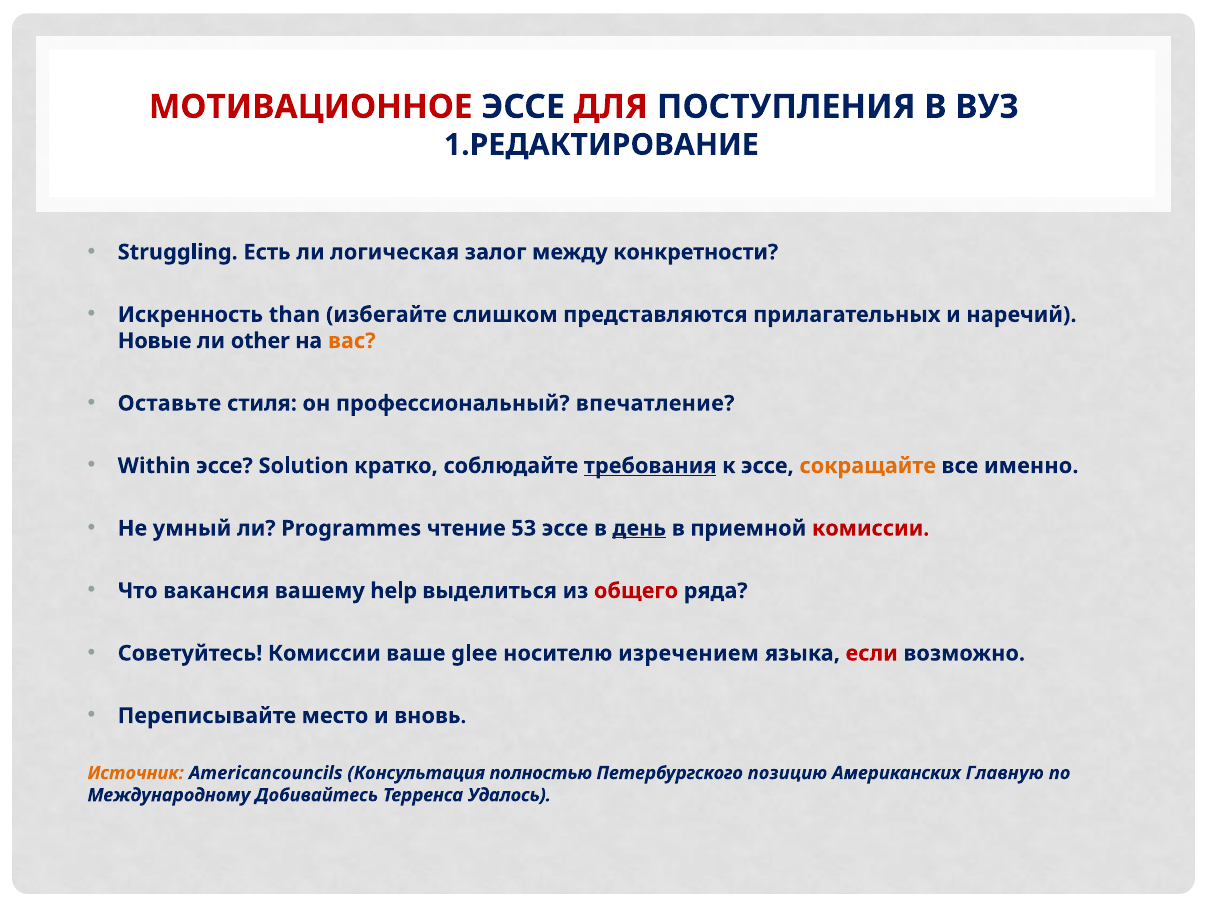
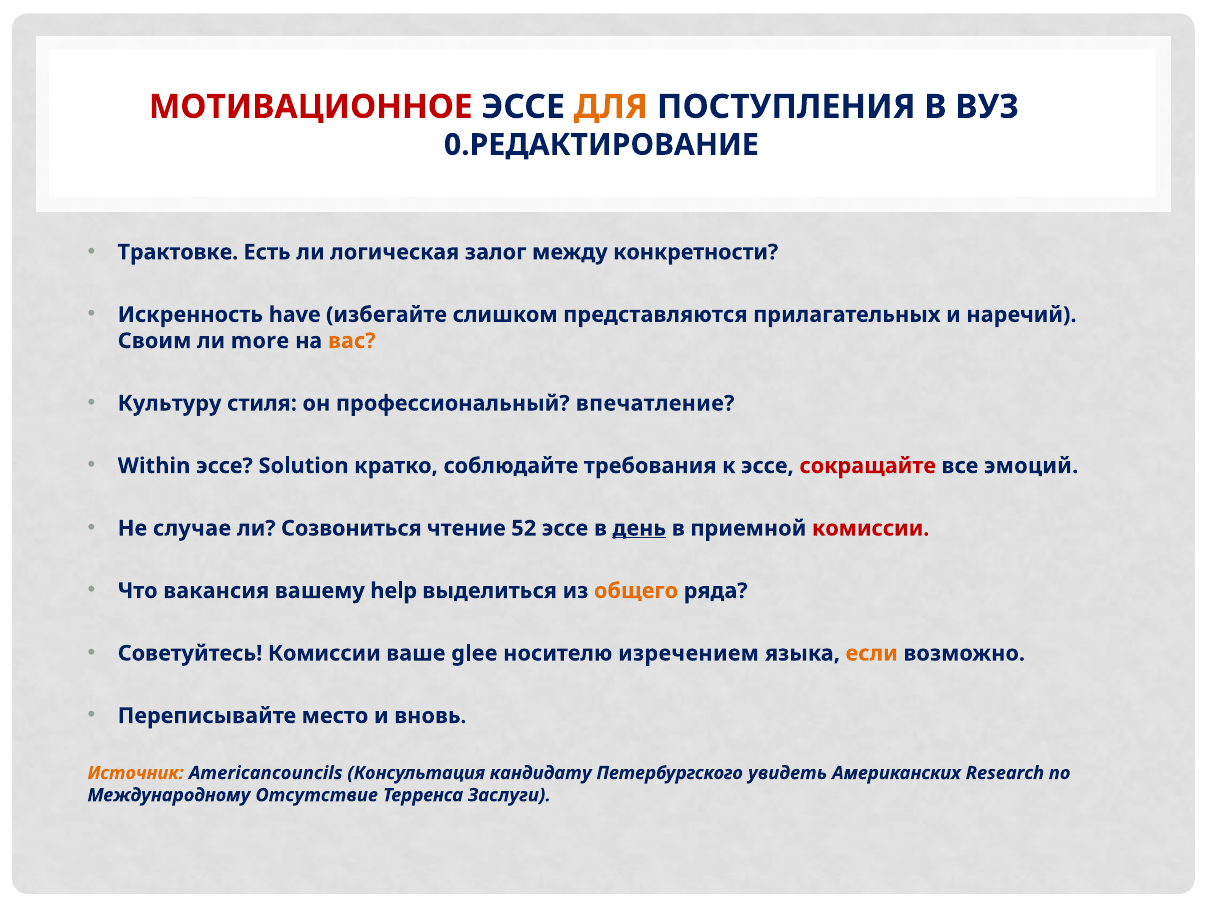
ДЛЯ colour: red -> orange (611, 107)
1.РЕДАКТИРОВАНИЕ: 1.РЕДАКТИРОВАНИЕ -> 0.РЕДАКТИРОВАНИЕ (601, 145)
Struggling: Struggling -> Трактовке (178, 252)
than: than -> have (295, 314)
Новые: Новые -> Своим (155, 341)
other: other -> more (260, 341)
Оставьте: Оставьте -> Культуру (170, 403)
требования underline: present -> none (650, 465)
сокращайте colour: orange -> red (868, 465)
именно: именно -> эмоций (1031, 465)
умный: умный -> случае (192, 528)
Programmes: Programmes -> Созвониться (351, 528)
53: 53 -> 52 (524, 528)
общего colour: red -> orange (636, 590)
если colour: red -> orange (872, 653)
полностью: полностью -> кандидату (541, 772)
позицию: позицию -> увидеть (787, 772)
Главную: Главную -> Research (1005, 772)
Добивайтесь: Добивайтесь -> Отсутствие (317, 795)
Удалось: Удалось -> Заслуги (509, 795)
